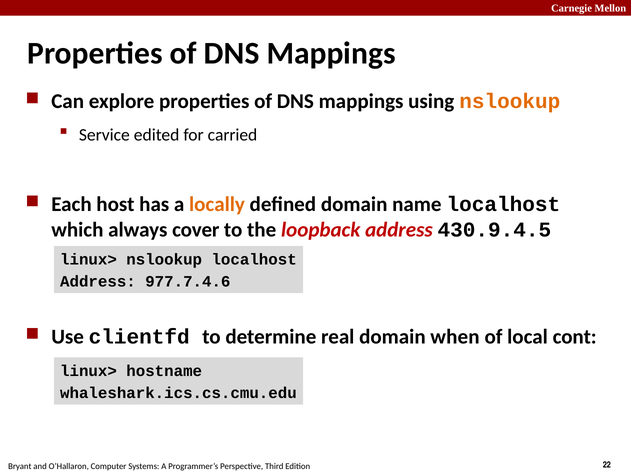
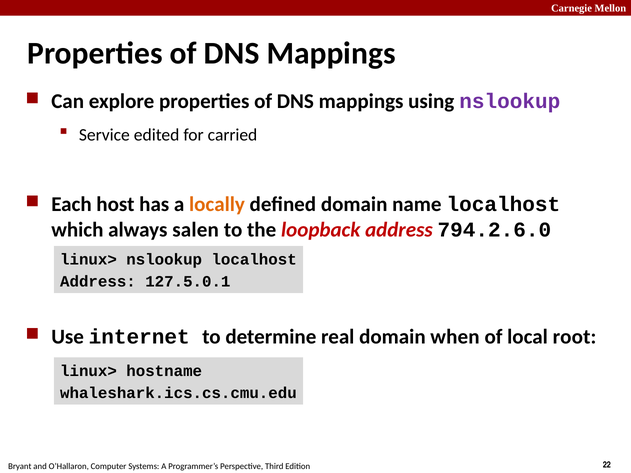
nslookup colour: orange -> purple (510, 101)
cover: cover -> salen (196, 230)
430.9.4.5: 430.9.4.5 -> 794.2.6.0 (494, 230)
977.7.4.6: 977.7.4.6 -> 127.5.0.1 (188, 282)
clientfd: clientfd -> internet (139, 337)
cont: cont -> root (574, 337)
